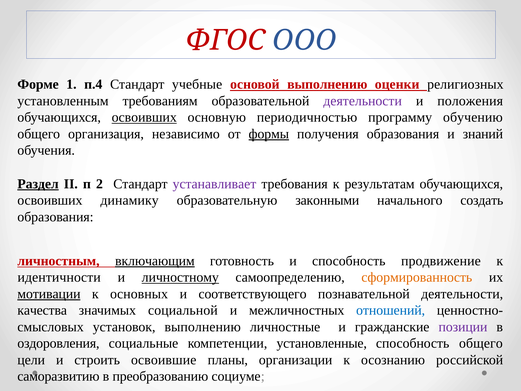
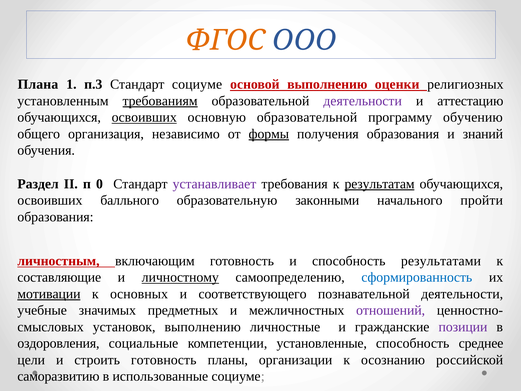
ФГОС colour: red -> orange (225, 40)
Форме: Форме -> Плана (38, 84)
п.4: п.4 -> п.3 (93, 84)
Стандарт учебные: учебные -> социуме (197, 84)
требованиям underline: none -> present (160, 101)
положения: положения -> аттестацию (470, 101)
основную периодичностью: периодичностью -> образовательной (307, 117)
Раздел underline: present -> none (38, 184)
2: 2 -> 0 (99, 184)
результатам underline: none -> present (380, 184)
динамику: динамику -> балльного (130, 200)
создать: создать -> пройти (482, 200)
включающим underline: present -> none (155, 261)
продвижение: продвижение -> результатами (441, 261)
идентичности: идентичности -> составляющие (59, 277)
сформированность colour: orange -> blue (417, 277)
качества: качества -> учебные (42, 310)
социальной: социальной -> предметных (183, 310)
отношений colour: blue -> purple (391, 310)
способность общего: общего -> среднее (481, 343)
строить освоившие: освоившие -> готовность (164, 360)
преобразованию: преобразованию -> использованные (160, 376)
